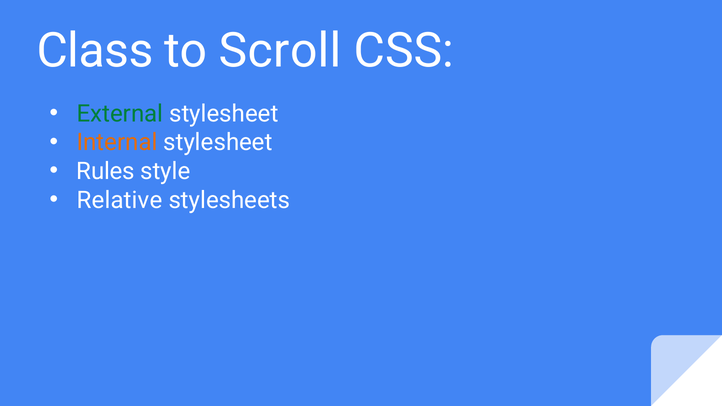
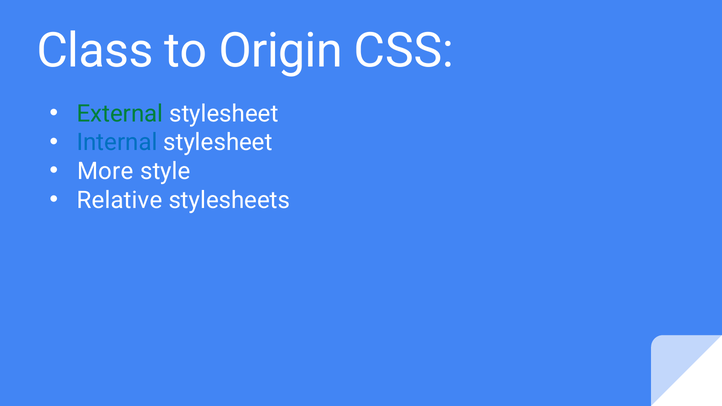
Scroll: Scroll -> Origin (281, 51)
Internal colour: orange -> blue (117, 142)
Rules: Rules -> More (105, 171)
